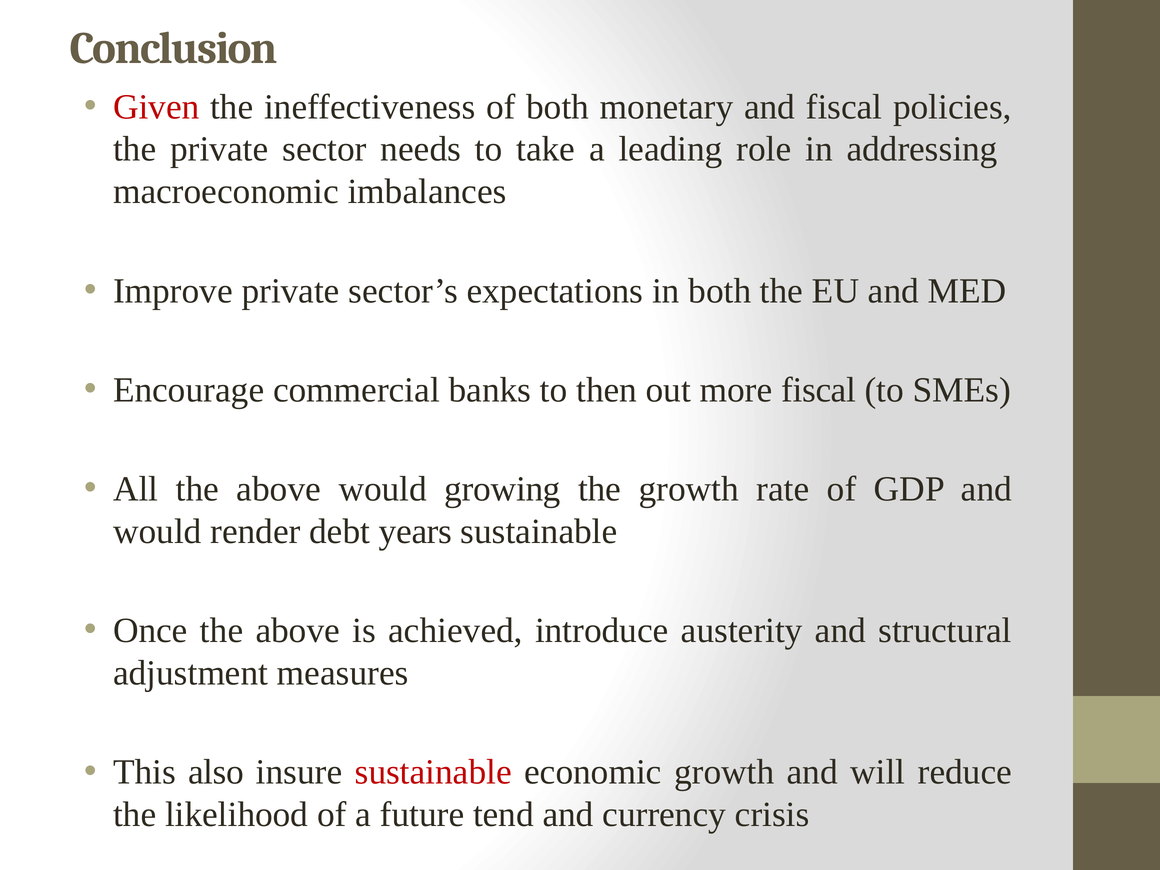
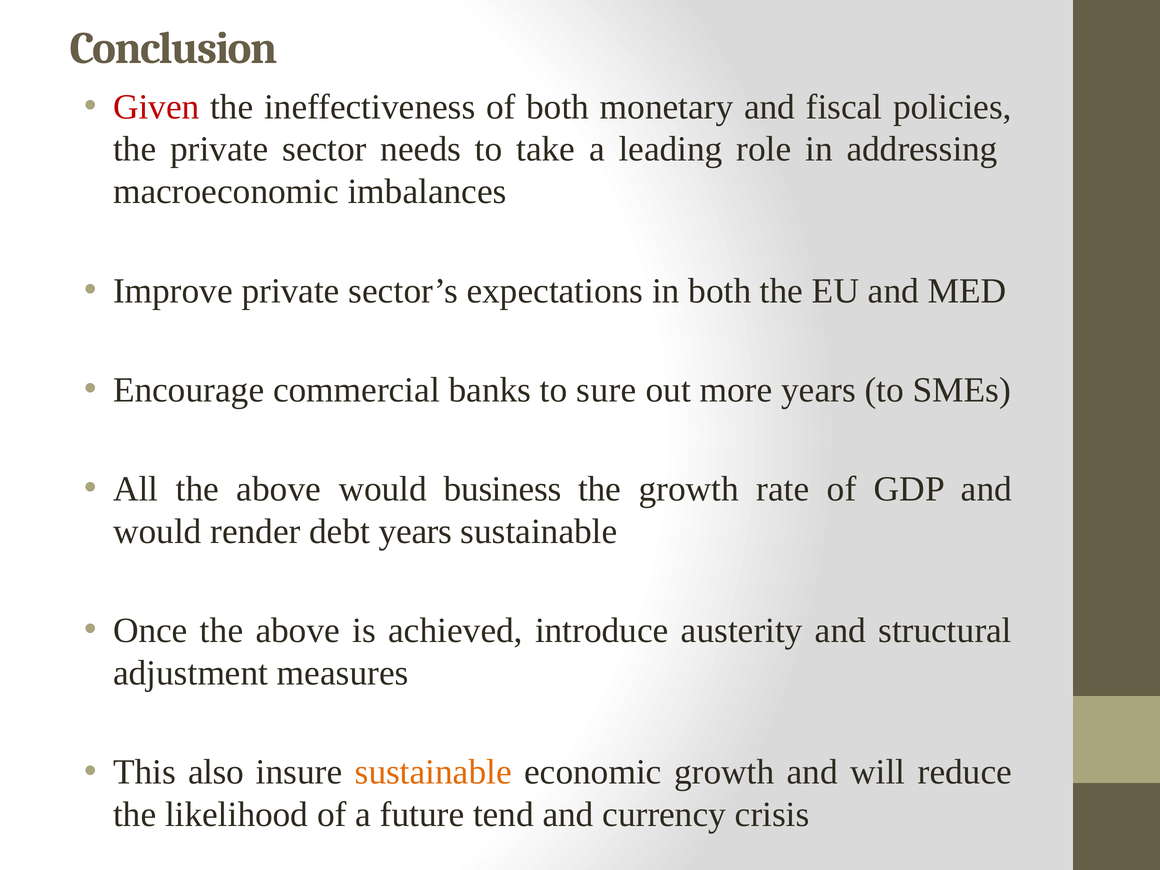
then: then -> sure (606, 390)
more fiscal: fiscal -> years (819, 390)
growing: growing -> business (503, 489)
sustainable colour: red -> orange (433, 772)
